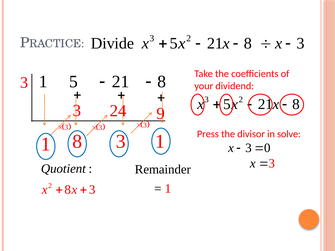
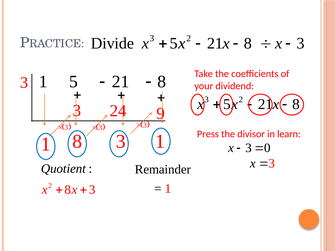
solve: solve -> learn (289, 134)
